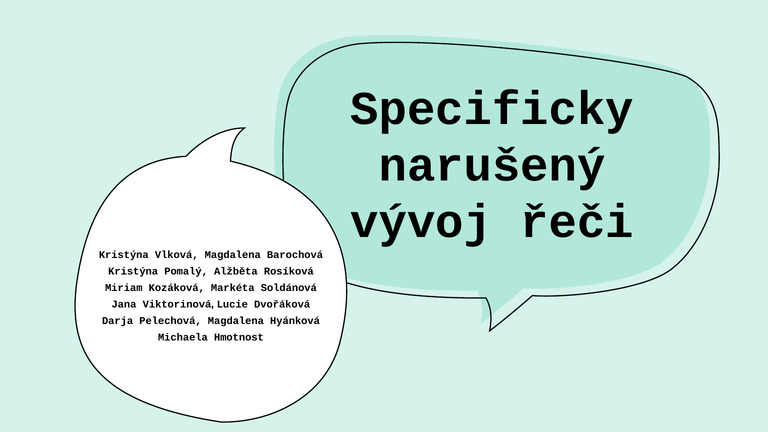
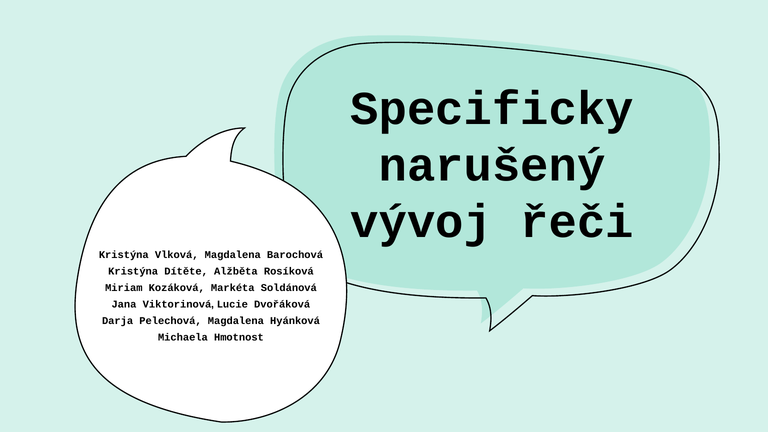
Pomalý: Pomalý -> Dítěte (186, 271)
